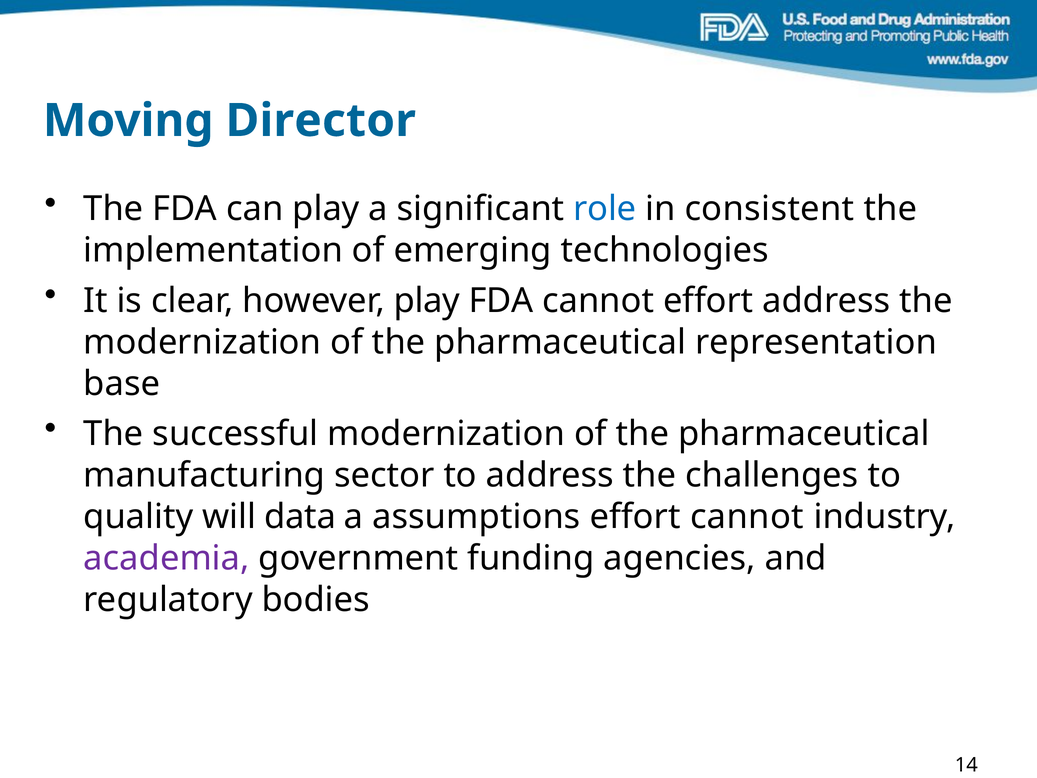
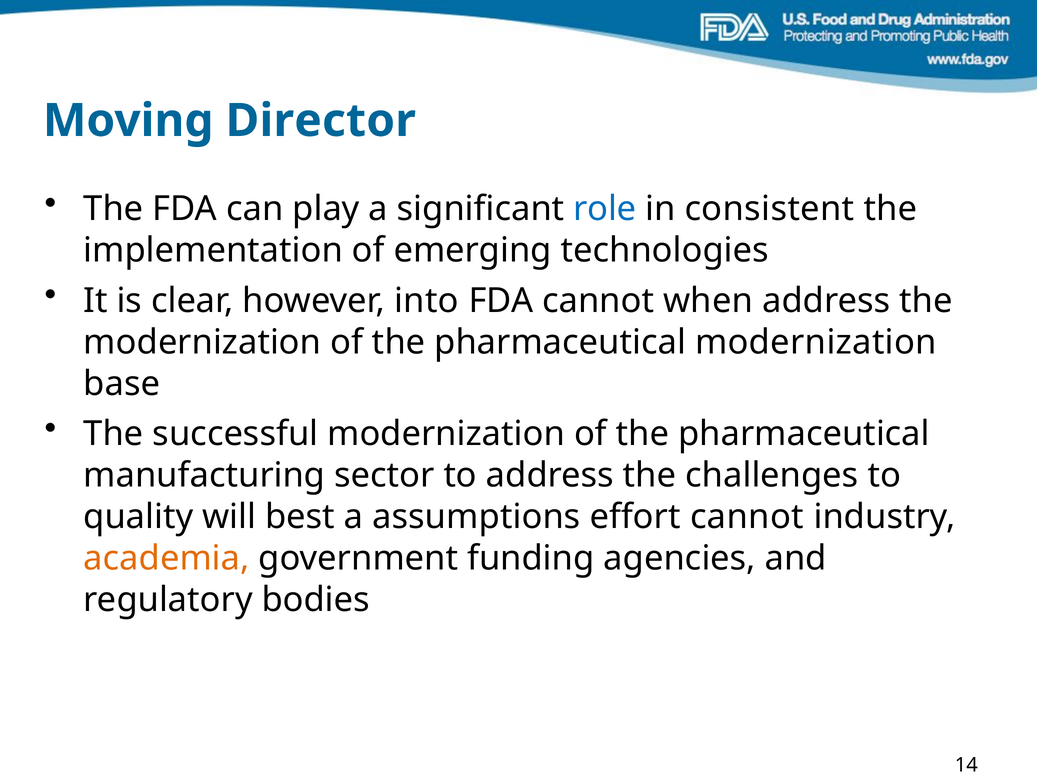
however play: play -> into (427, 301)
cannot effort: effort -> when (708, 301)
pharmaceutical representation: representation -> modernization (816, 342)
data: data -> best (300, 517)
academia colour: purple -> orange (167, 558)
